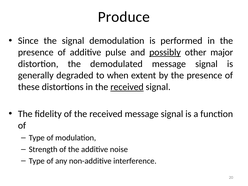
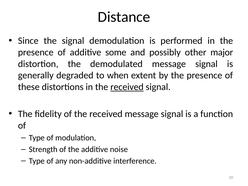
Produce: Produce -> Distance (124, 17)
pulse: pulse -> some (116, 52)
possibly underline: present -> none (165, 52)
